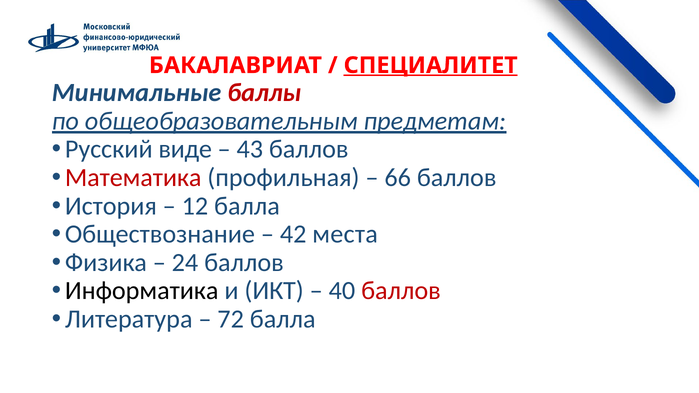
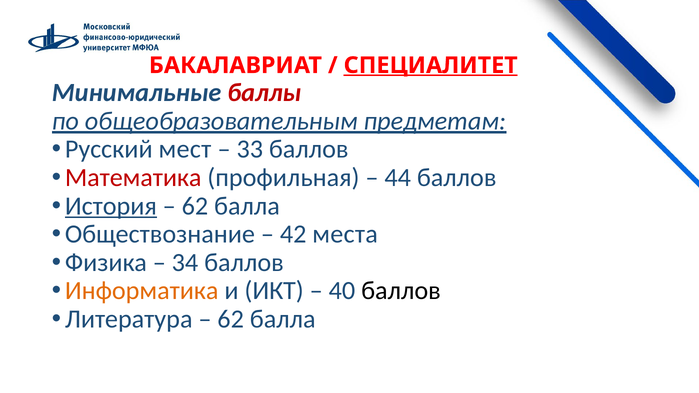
виде: виде -> мест (185, 149)
43: 43 -> 33 (250, 149)
66: 66 -> 44 (398, 178)
История underline: none -> present (111, 206)
12: 12 -> 62 (195, 206)
24: 24 -> 34 (185, 263)
Информатика colour: black -> orange (142, 291)
баллов colour: red -> black (401, 291)
72: 72 -> 62 (231, 319)
